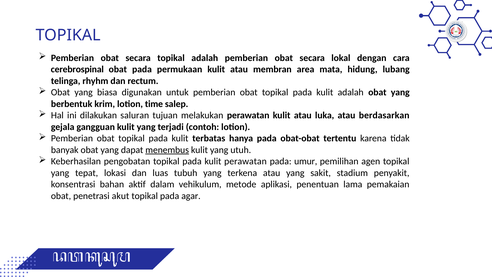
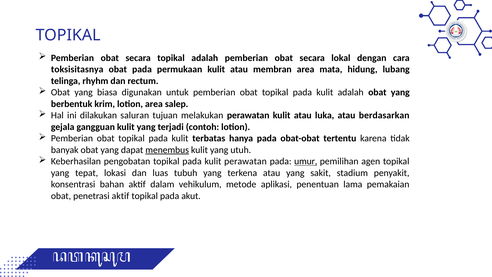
cerebrospinal: cerebrospinal -> toksisitasnya (77, 69)
lotion time: time -> area (154, 104)
umur underline: none -> present (306, 161)
penetrasi akut: akut -> aktif (121, 196)
agar: agar -> akut (191, 196)
